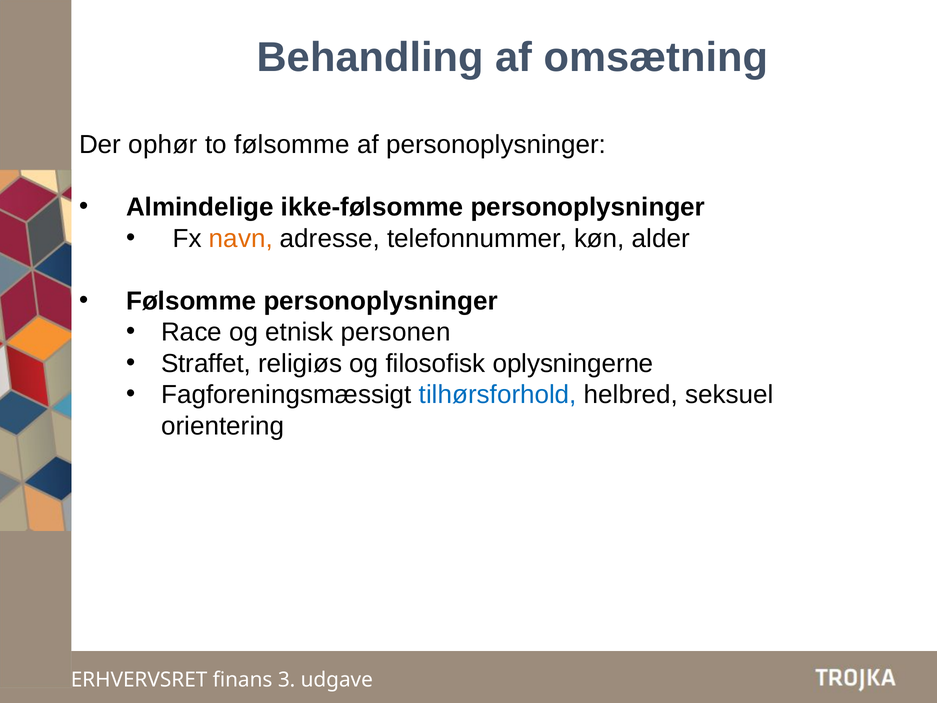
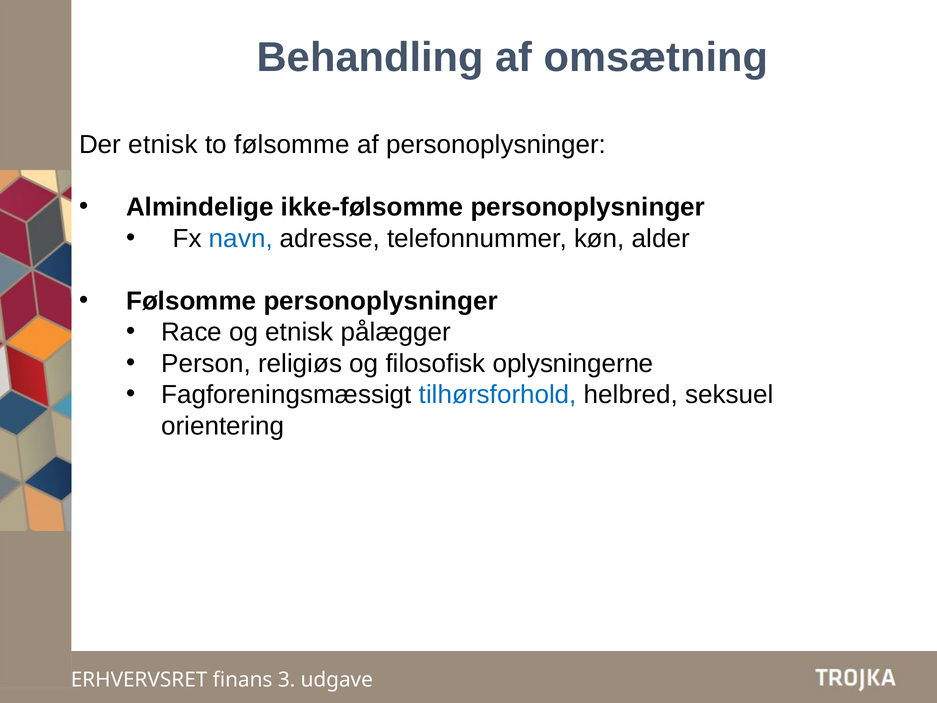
Der ophør: ophør -> etnisk (163, 145)
navn colour: orange -> blue (241, 238)
personen: personen -> pålægger (396, 332)
Straffet: Straffet -> Person (206, 363)
